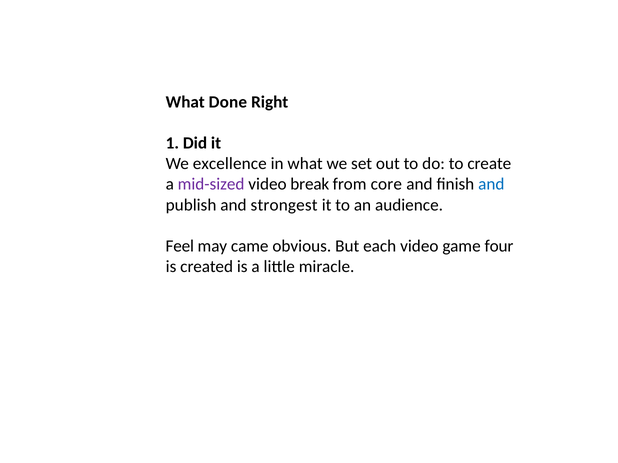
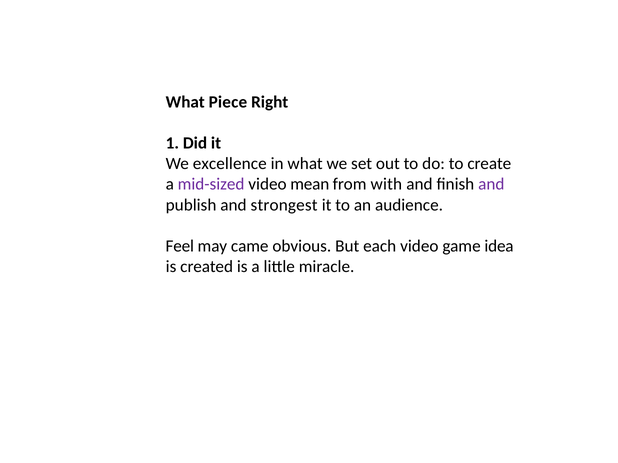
Done: Done -> Piece (228, 102)
break: break -> mean (310, 185)
core: core -> with (386, 185)
and colour: blue -> purple (491, 185)
four: four -> idea (499, 246)
